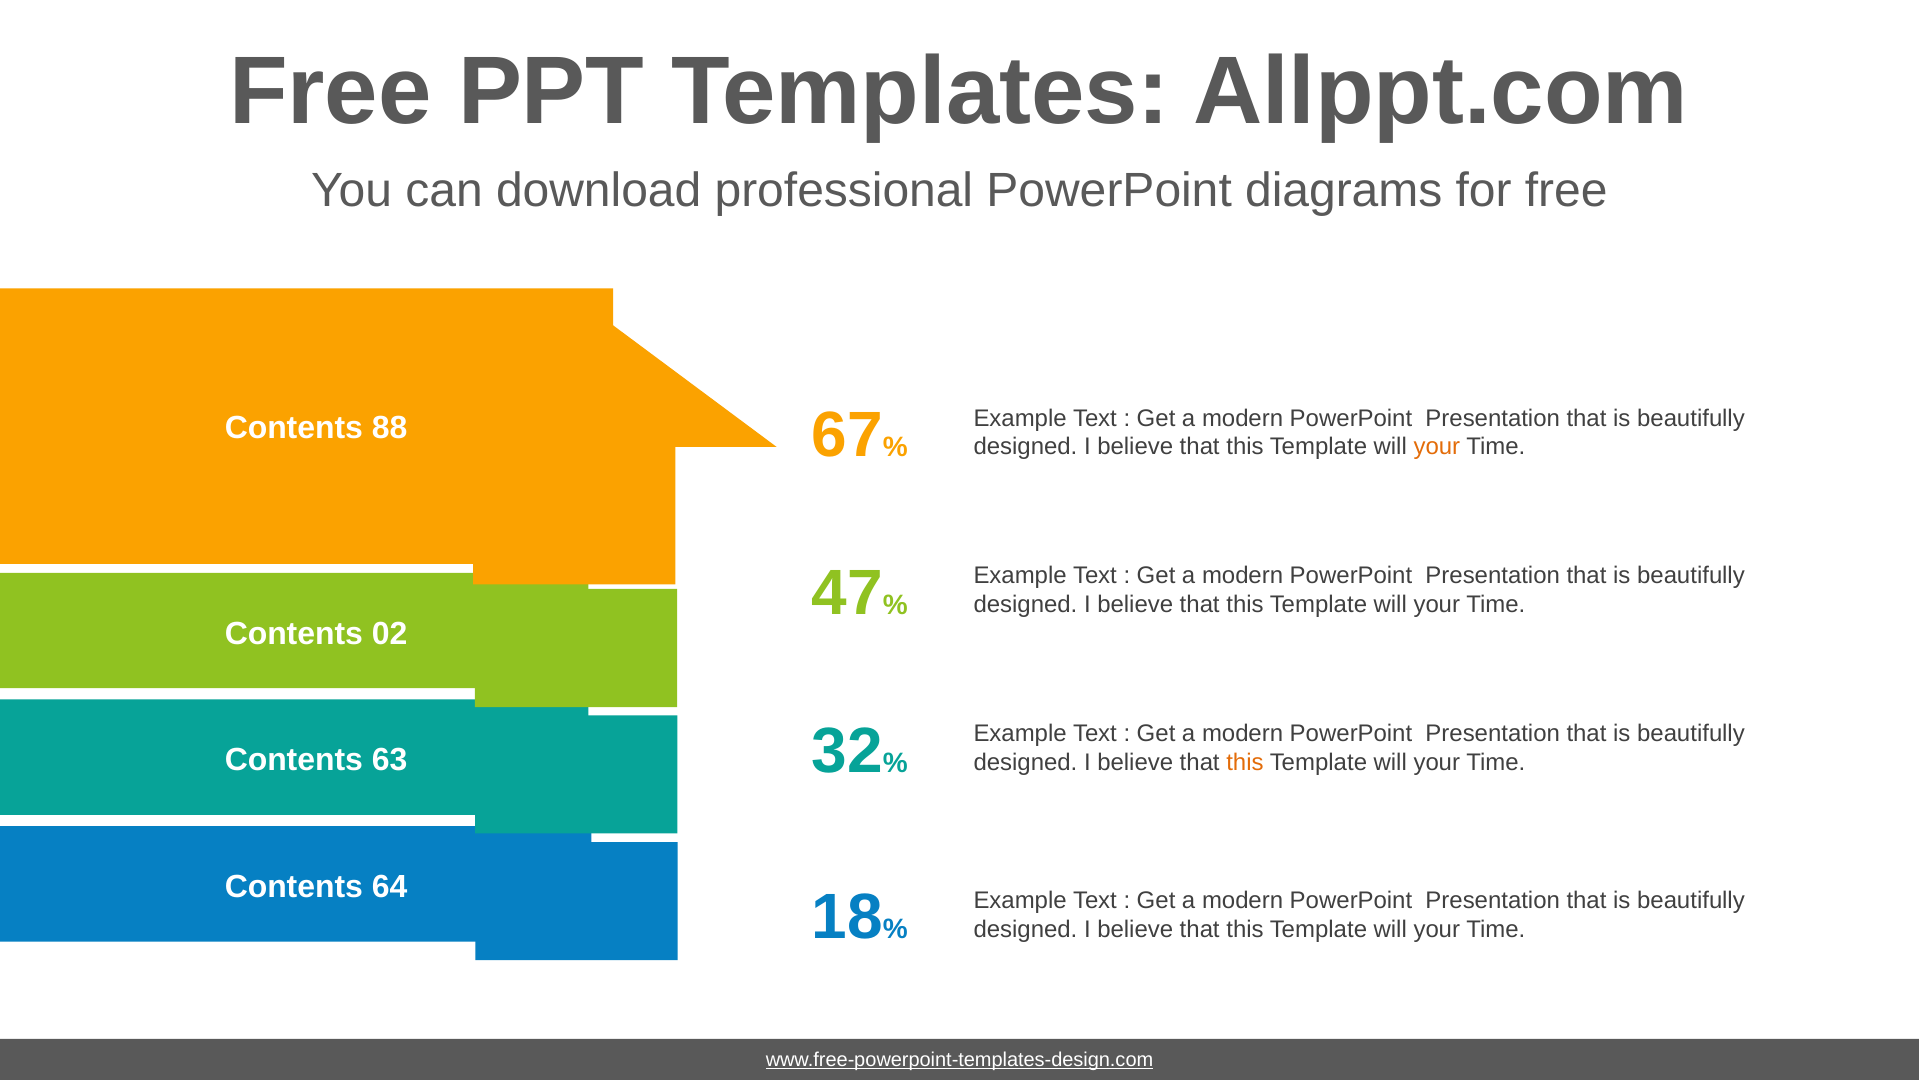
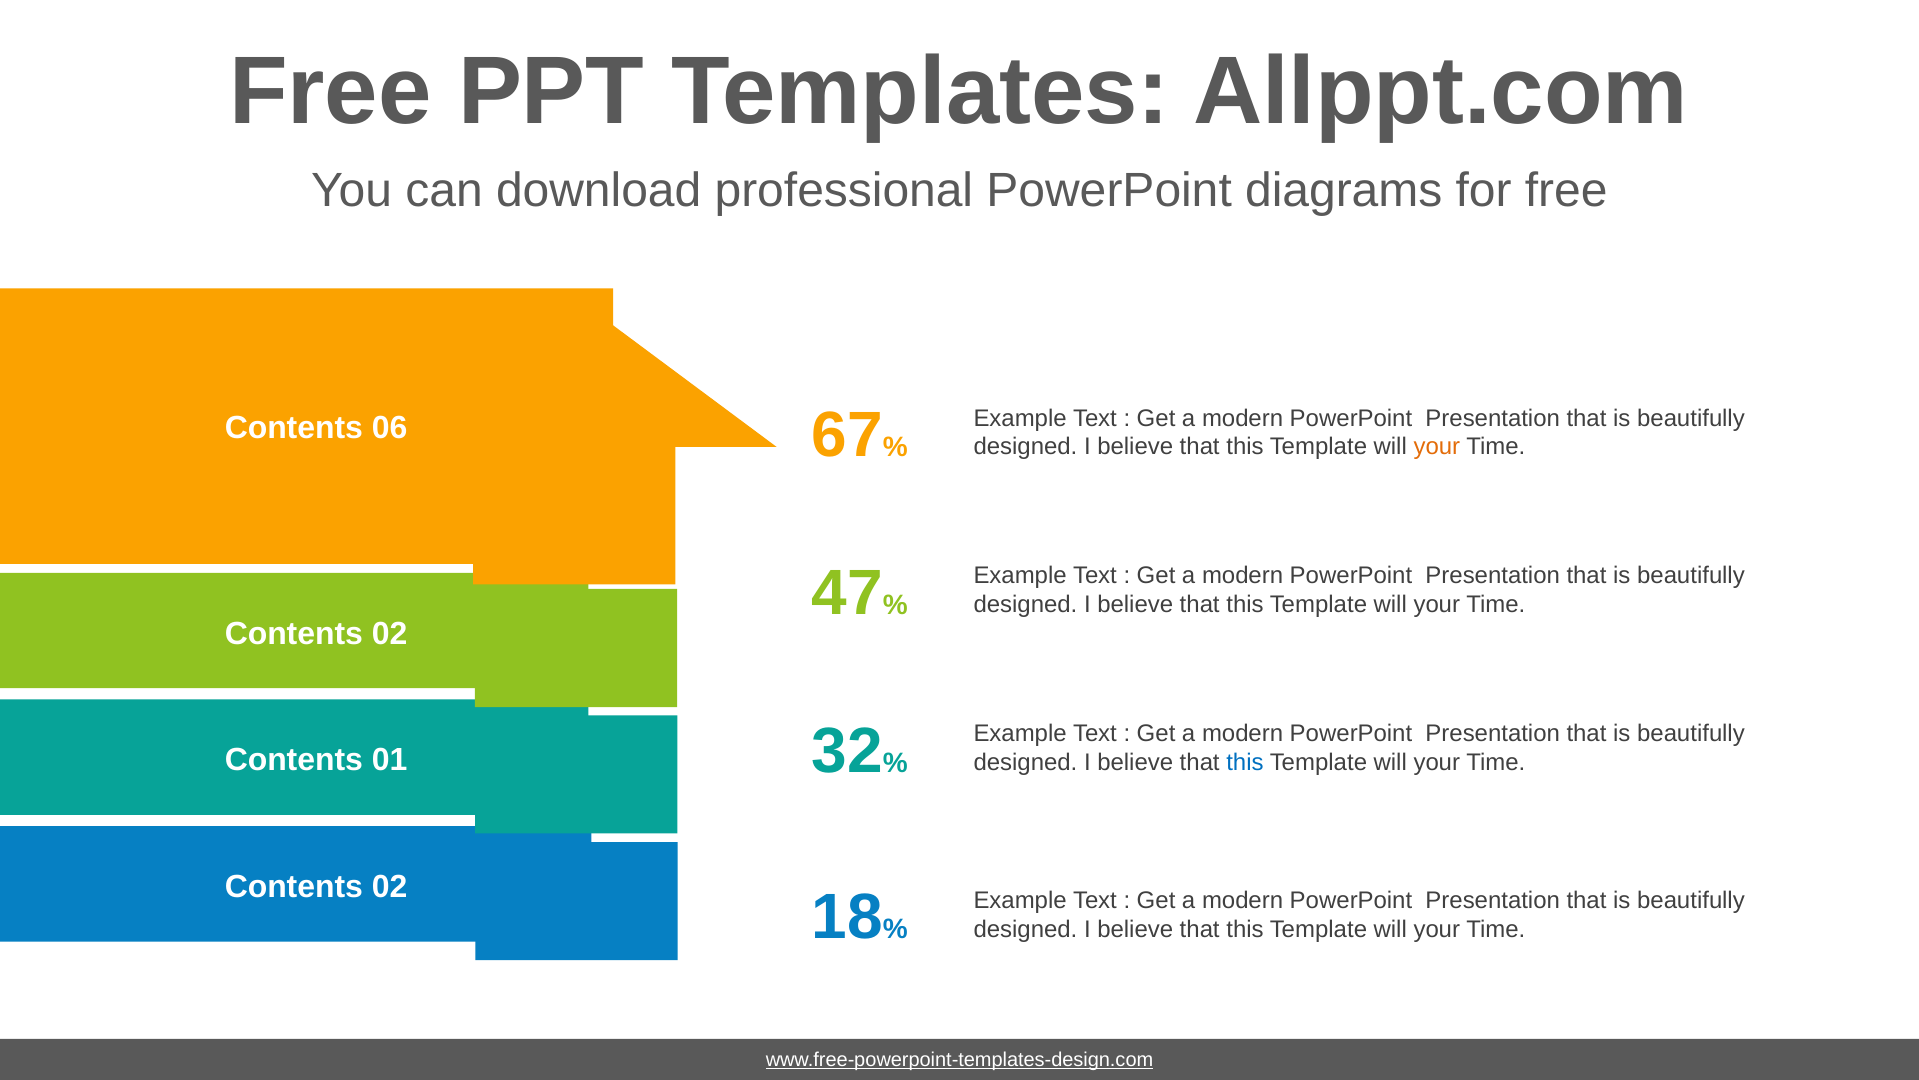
88: 88 -> 06 (390, 428)
63: 63 -> 01 (390, 759)
this colour: orange -> blue (1245, 762)
64: 64 -> 02 (390, 887)
